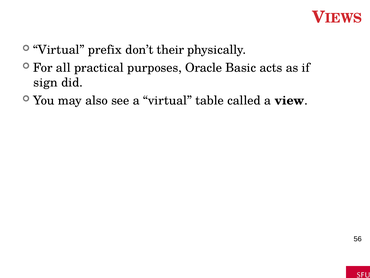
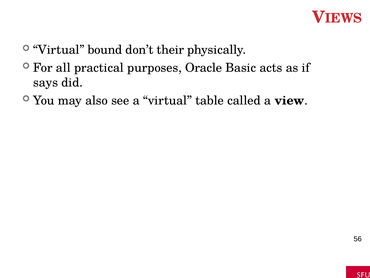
prefix: prefix -> bound (105, 50)
sign: sign -> says (46, 82)
